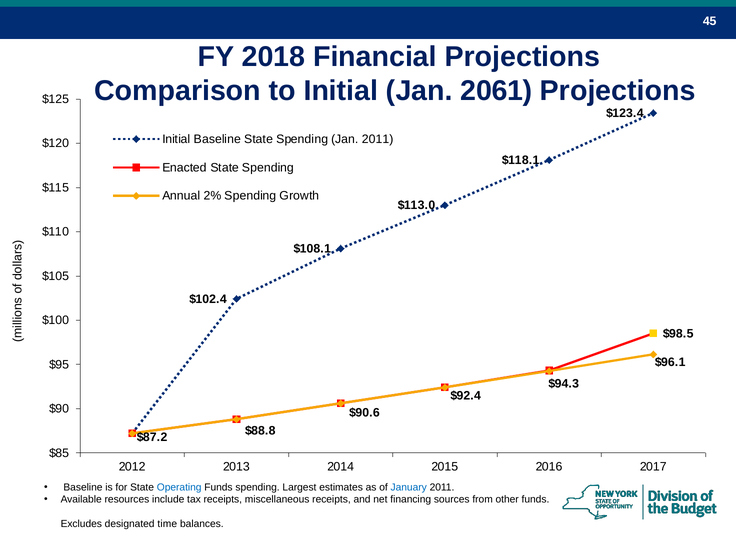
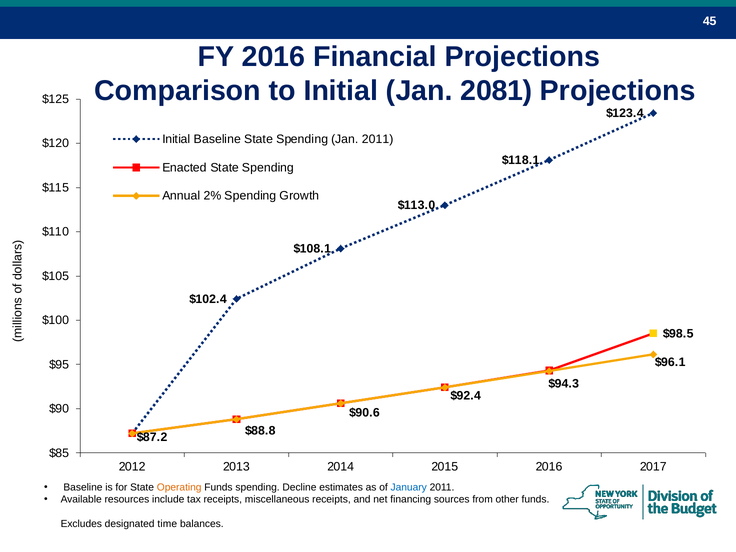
FY 2018: 2018 -> 2016 (273, 57)
2061: 2061 -> 2081 (496, 91)
Operating colour: blue -> orange (179, 487)
Largest: Largest -> Decline (299, 487)
